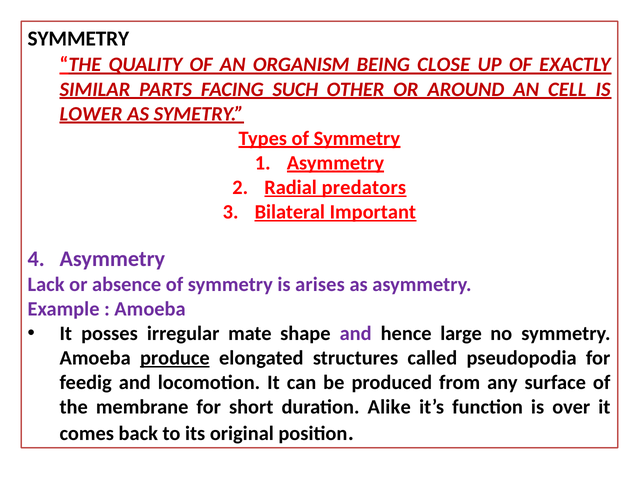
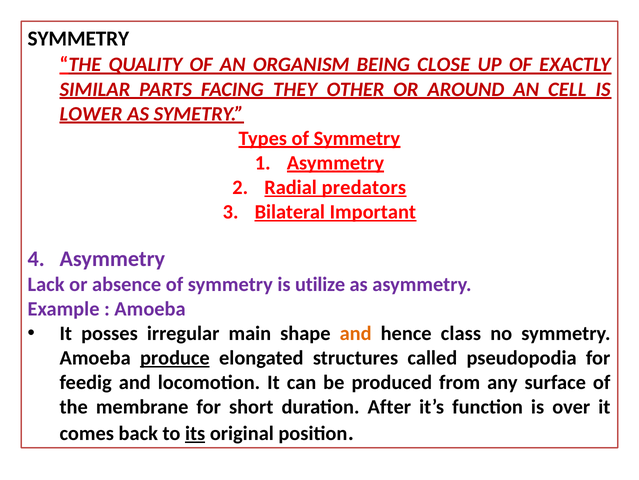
SUCH: SUCH -> THEY (295, 89)
arises: arises -> utilize (320, 284)
mate: mate -> main (250, 333)
and colour: purple -> orange (356, 333)
large: large -> class (461, 333)
Alike: Alike -> After (389, 406)
its underline: none -> present (195, 433)
